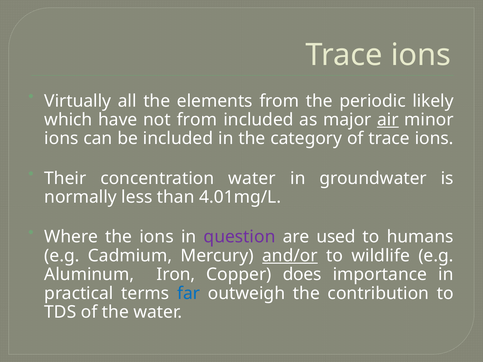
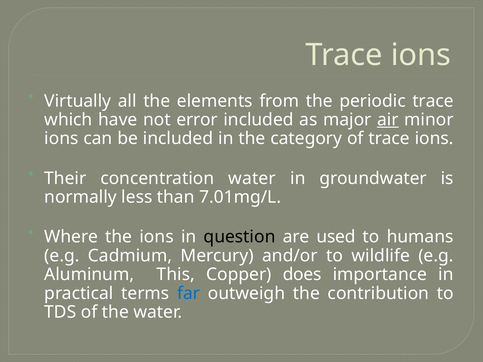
periodic likely: likely -> trace (433, 101)
not from: from -> error (197, 120)
4.01mg/L: 4.01mg/L -> 7.01mg/L (240, 197)
question colour: purple -> black (240, 237)
and/or underline: present -> none (290, 256)
Iron: Iron -> This (176, 275)
